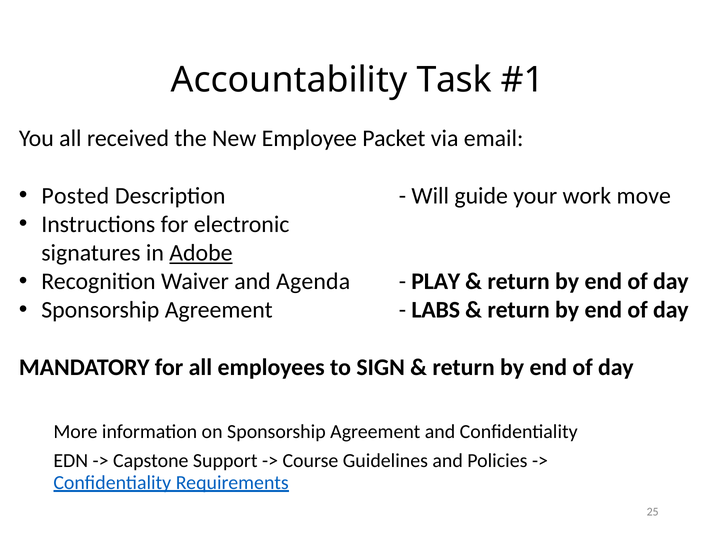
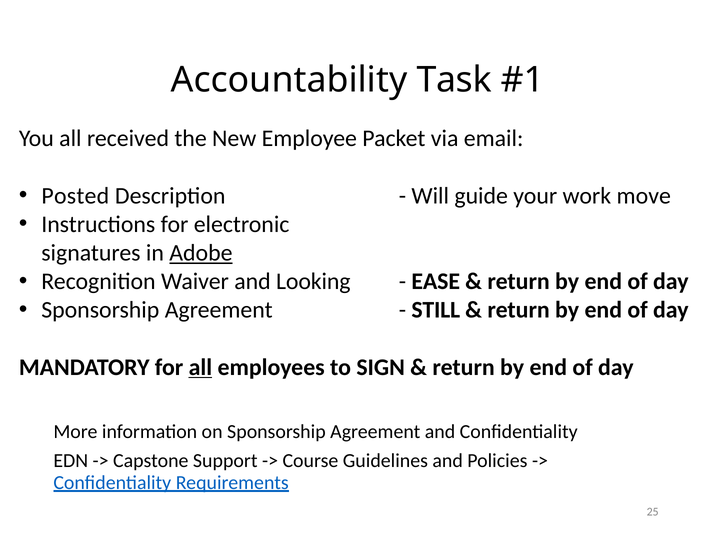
Agenda: Agenda -> Looking (313, 282)
PLAY: PLAY -> EASE (436, 282)
LABS: LABS -> STILL (436, 310)
all underline: none -> present (200, 367)
